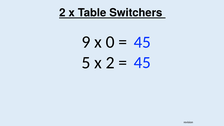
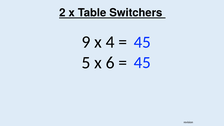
0: 0 -> 4 (110, 42)
x 2: 2 -> 6 (110, 63)
